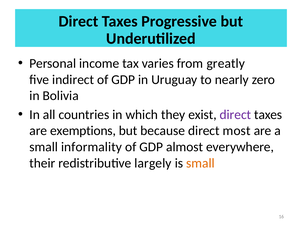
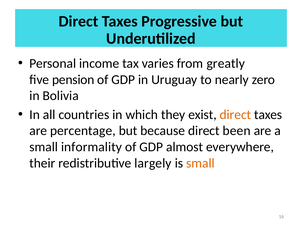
indirect: indirect -> pension (73, 79)
direct colour: purple -> orange (235, 114)
exemptions: exemptions -> percentage (83, 130)
most: most -> been (237, 130)
